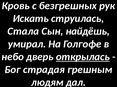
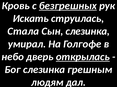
безгрешных underline: none -> present (68, 6)
Сын найдёшь: найдёшь -> слезинка (88, 31)
Бог страдая: страдая -> слезинка (44, 70)
